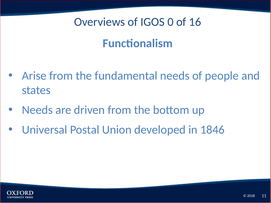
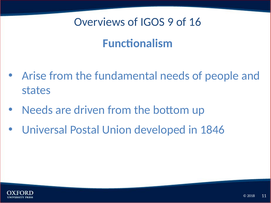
0: 0 -> 9 (170, 22)
